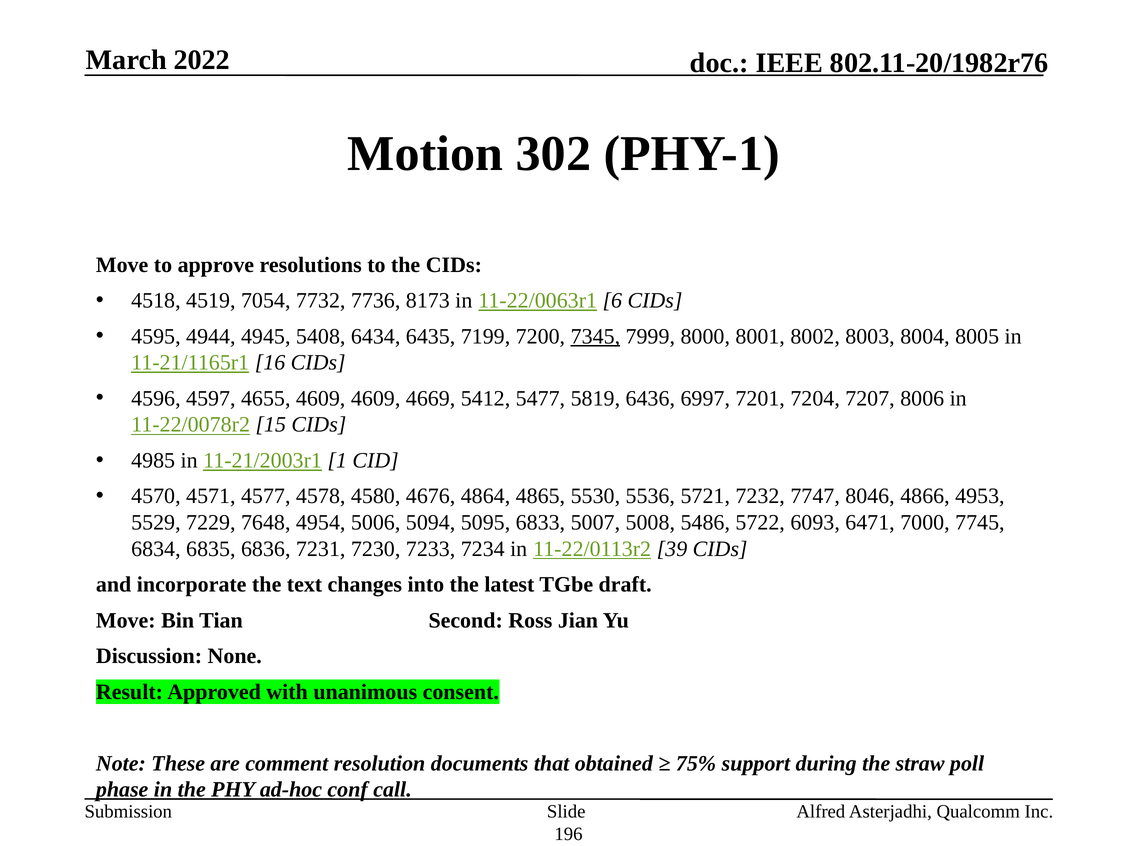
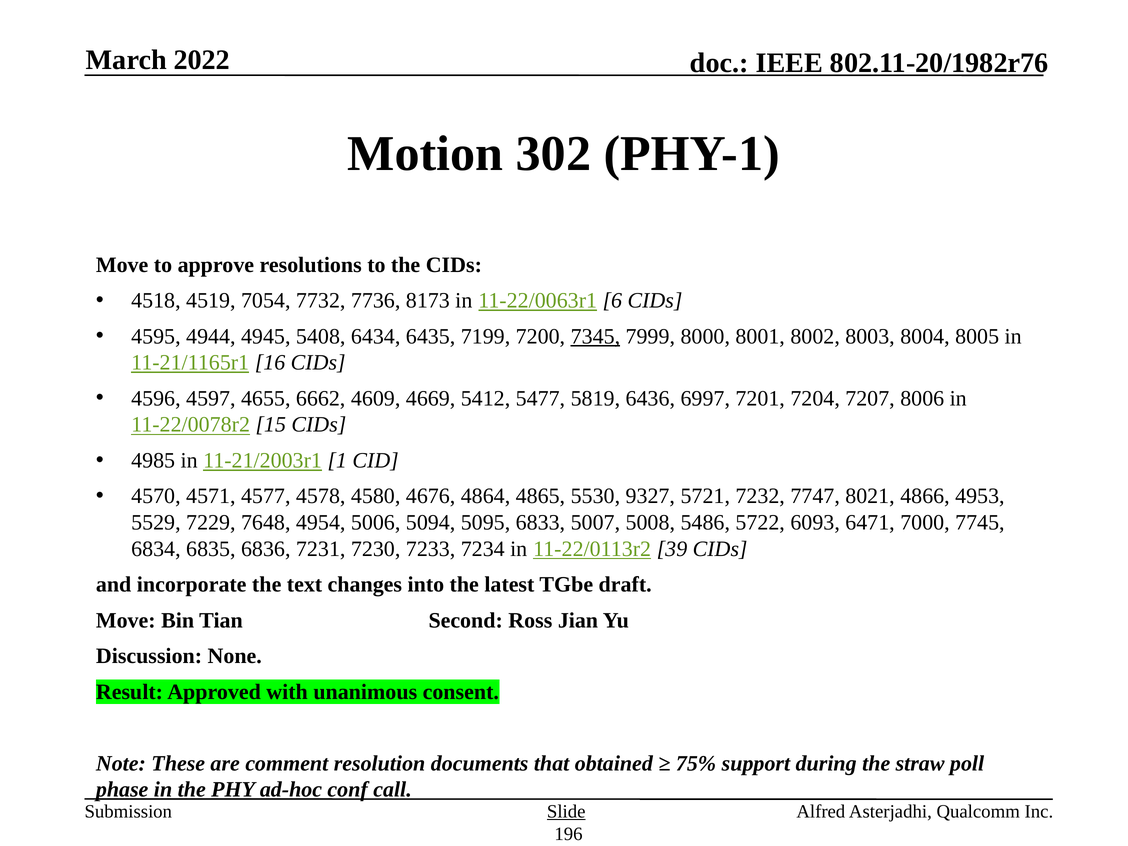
4655 4609: 4609 -> 6662 (321, 398)
5536: 5536 -> 9327 (650, 496)
8046: 8046 -> 8021 (870, 496)
Slide underline: none -> present (566, 811)
